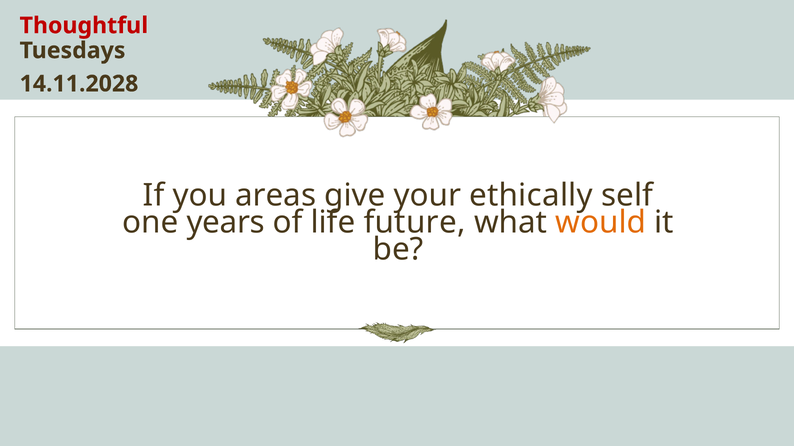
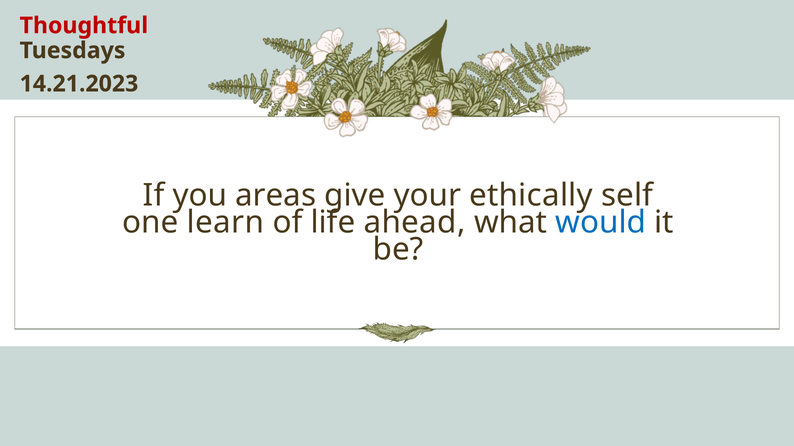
14.11.2028: 14.11.2028 -> 14.21.2023 (79, 84)
years: years -> learn (225, 223)
future: future -> ahead (415, 223)
would colour: orange -> blue (601, 223)
